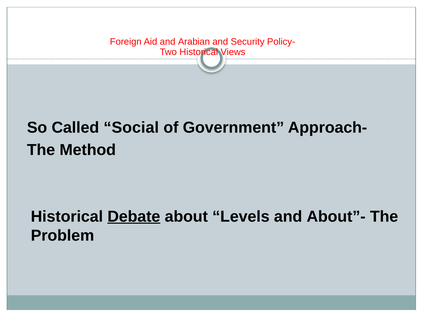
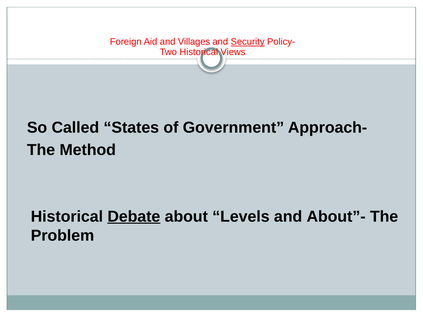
Arabian: Arabian -> Villages (194, 42)
Security underline: none -> present (248, 42)
Social: Social -> States (131, 128)
